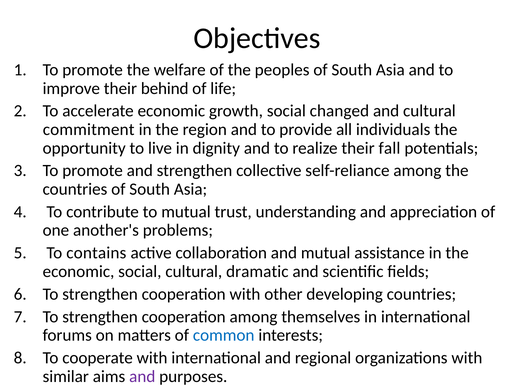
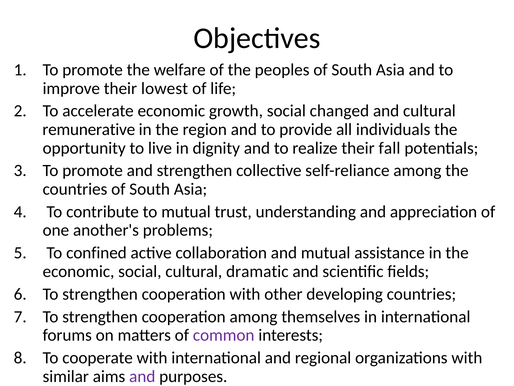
behind: behind -> lowest (165, 88)
commitment: commitment -> remunerative (89, 129)
contains: contains -> confined (96, 253)
common colour: blue -> purple (224, 335)
